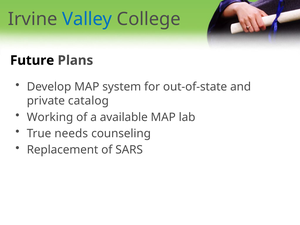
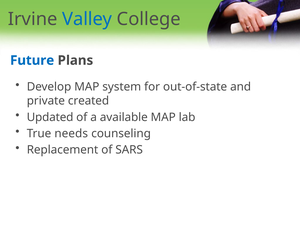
Future colour: black -> blue (32, 60)
catalog: catalog -> created (88, 101)
Working: Working -> Updated (50, 117)
